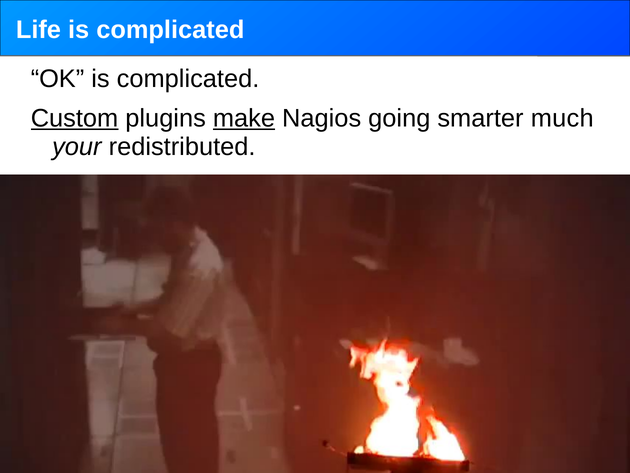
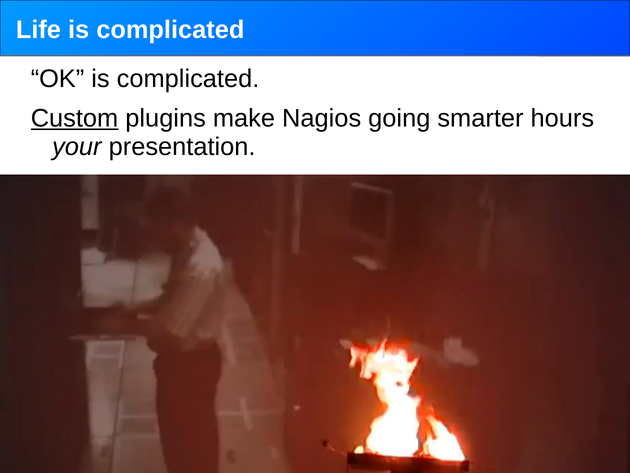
make underline: present -> none (244, 118)
much: much -> hours (562, 118)
redistributed: redistributed -> presentation (182, 147)
